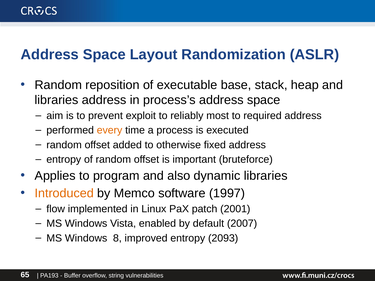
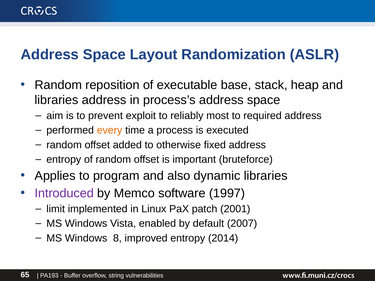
Introduced colour: orange -> purple (64, 193)
flow: flow -> limit (56, 209)
2093: 2093 -> 2014 (223, 238)
